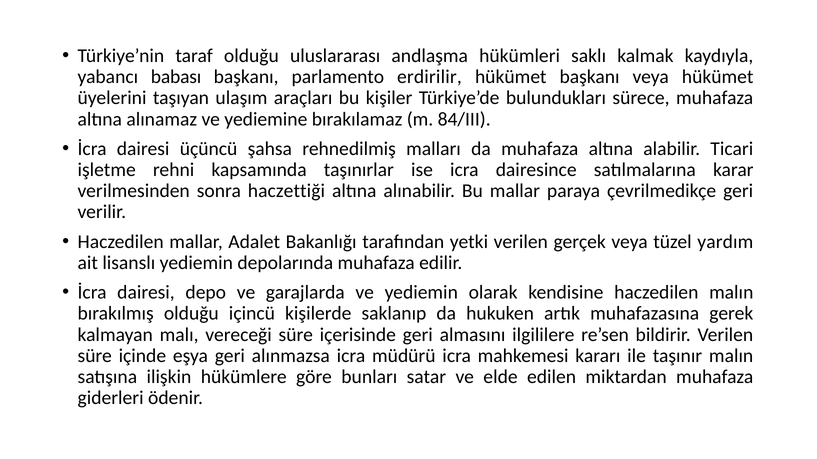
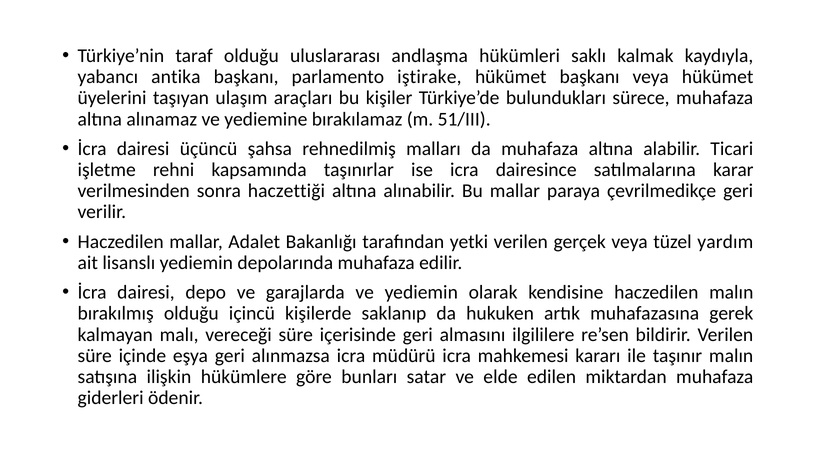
babası: babası -> antika (176, 77)
erdirilir: erdirilir -> iştirake (429, 77)
84/III: 84/III -> 51/III (464, 119)
